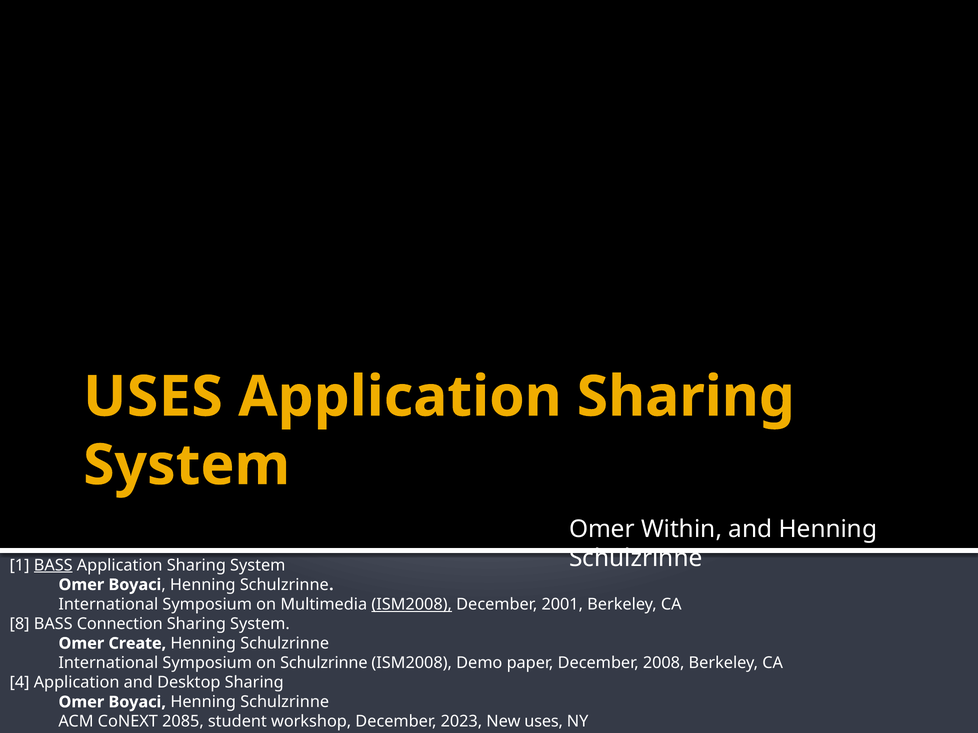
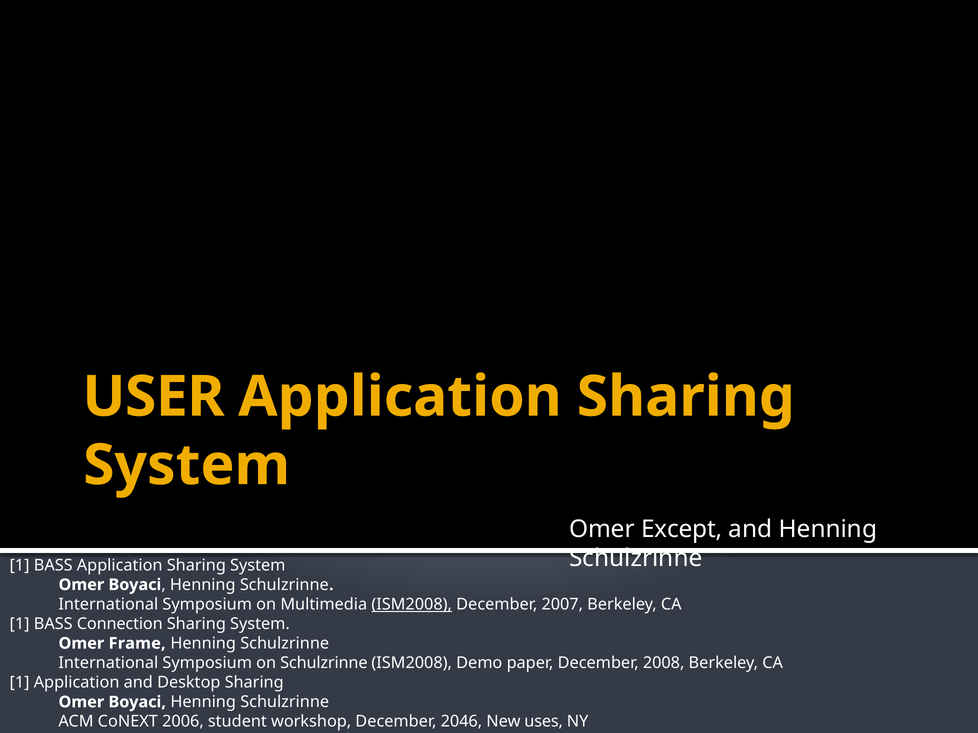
USES: USES -> USER (154, 397)
Within: Within -> Except (682, 529)
BASS underline: present -> none (53, 566)
2001: 2001 -> 2007 (562, 605)
8: 8 -> 1 (20, 624)
Create: Create -> Frame (137, 644)
4: 4 -> 1 (20, 683)
2085: 2085 -> 2006 (183, 722)
2023: 2023 -> 2046 (461, 722)
